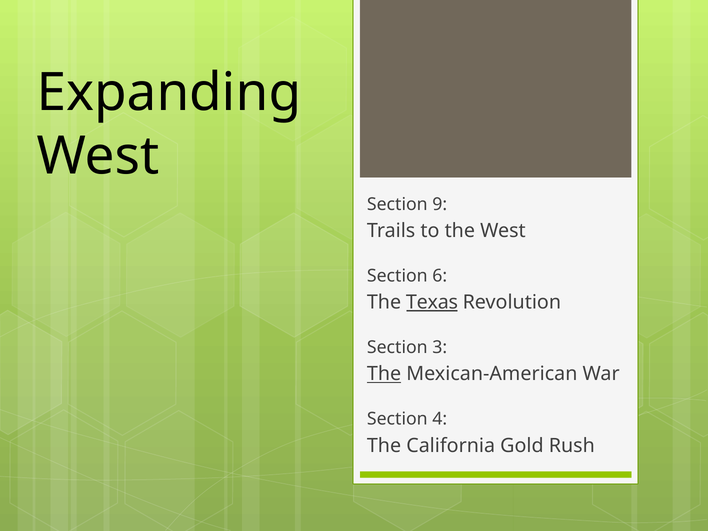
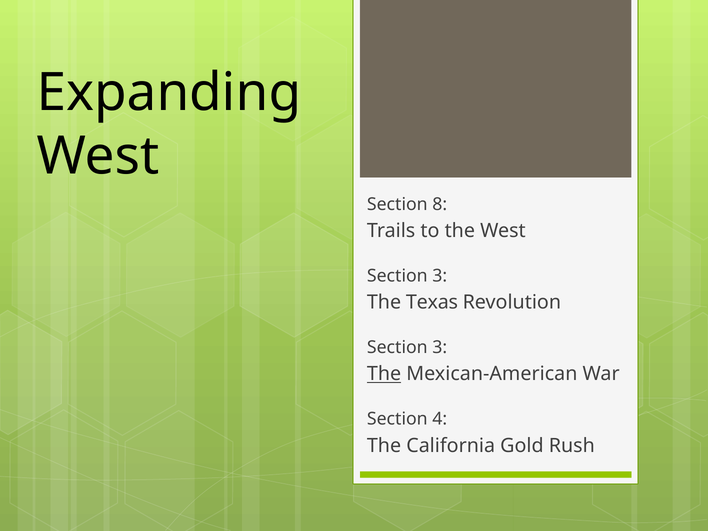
9: 9 -> 8 (440, 204)
6: 6 -> 3 (440, 276)
Texas underline: present -> none (432, 302)
